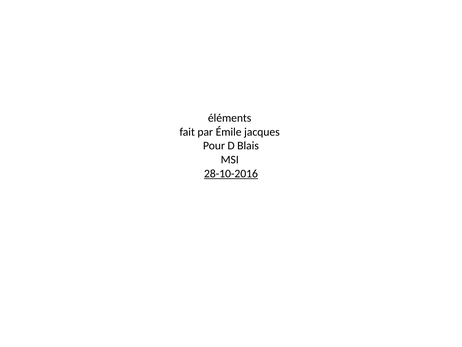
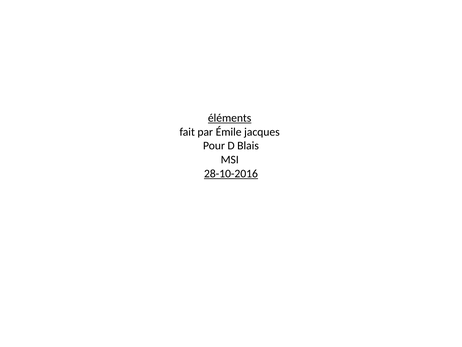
éléments underline: none -> present (230, 118)
